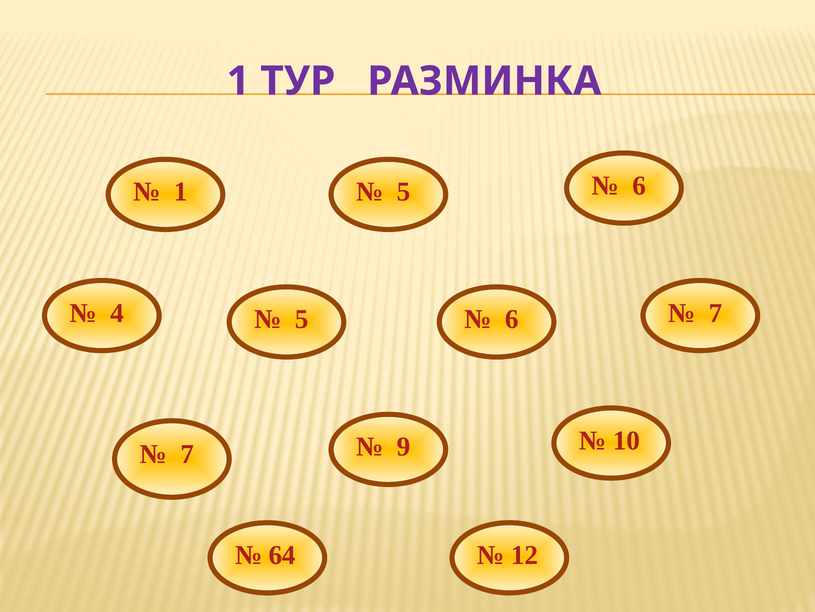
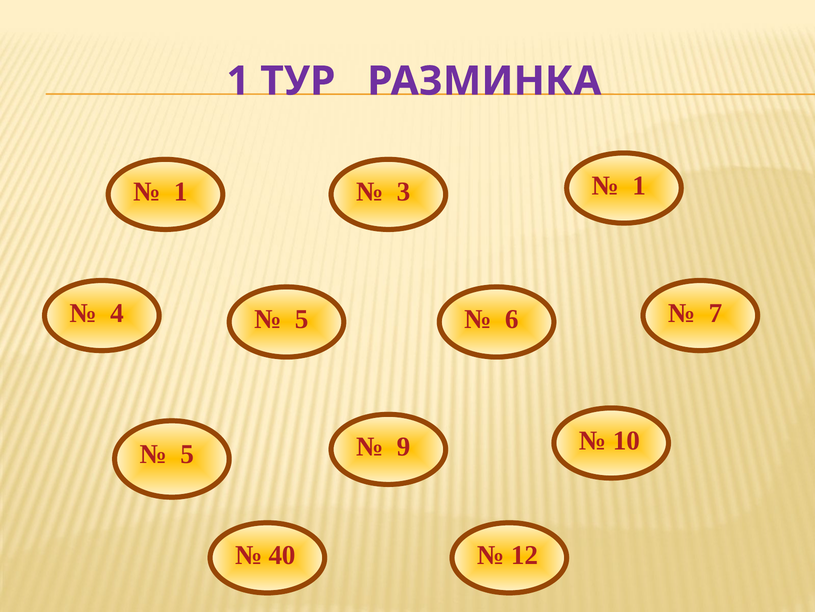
6: 6 -> 1 (639, 185)
5: 5 -> 3 (404, 192)
7: 7 -> 5 (187, 454)
64: 64 -> 40 (282, 555)
